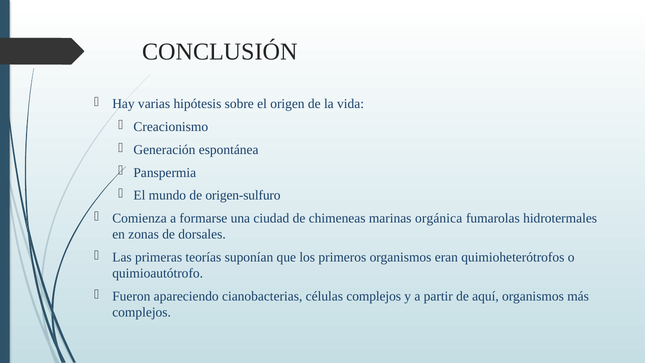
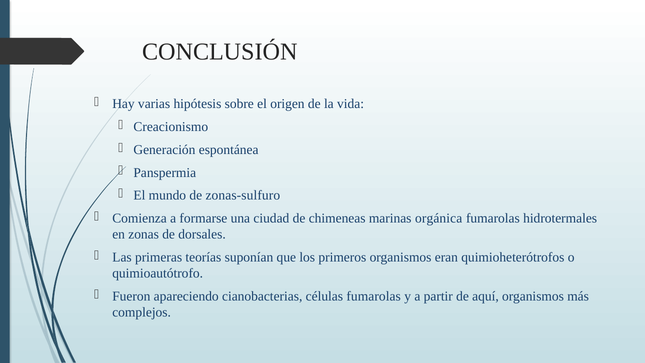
origen-sulfuro: origen-sulfuro -> zonas-sulfuro (243, 195)
células complejos: complejos -> fumarolas (374, 296)
